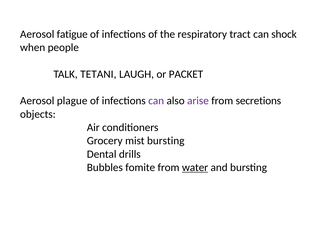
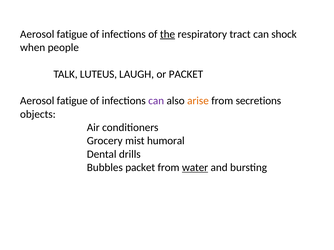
the underline: none -> present (168, 34)
TETANI: TETANI -> LUTEUS (98, 74)
plague: plague -> fatigue (72, 101)
arise colour: purple -> orange (198, 101)
mist bursting: bursting -> humoral (166, 141)
Bubbles fomite: fomite -> packet (140, 168)
